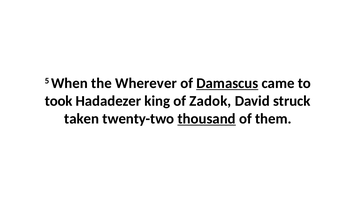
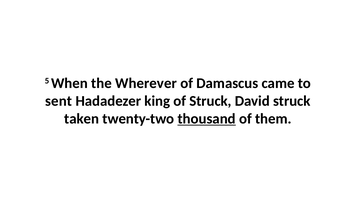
Damascus underline: present -> none (227, 83)
took: took -> sent (59, 101)
of Zadok: Zadok -> Struck (210, 101)
